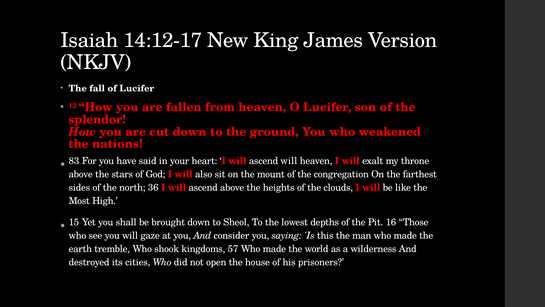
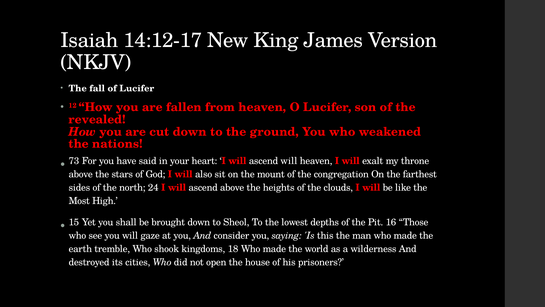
splendor: splendor -> revealed (97, 119)
83: 83 -> 73 (74, 161)
36: 36 -> 24 (153, 187)
57: 57 -> 18 (233, 249)
